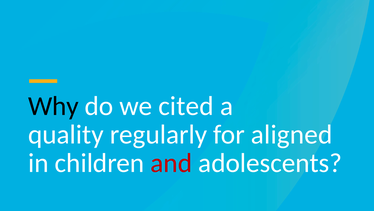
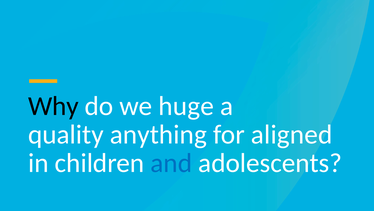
cited: cited -> huge (186, 106)
regularly: regularly -> anything (158, 134)
and colour: red -> blue (171, 163)
